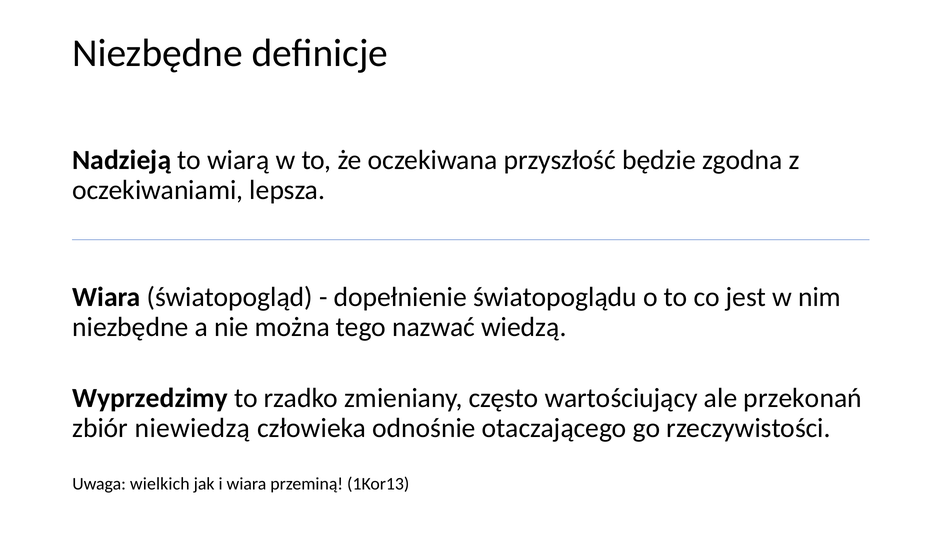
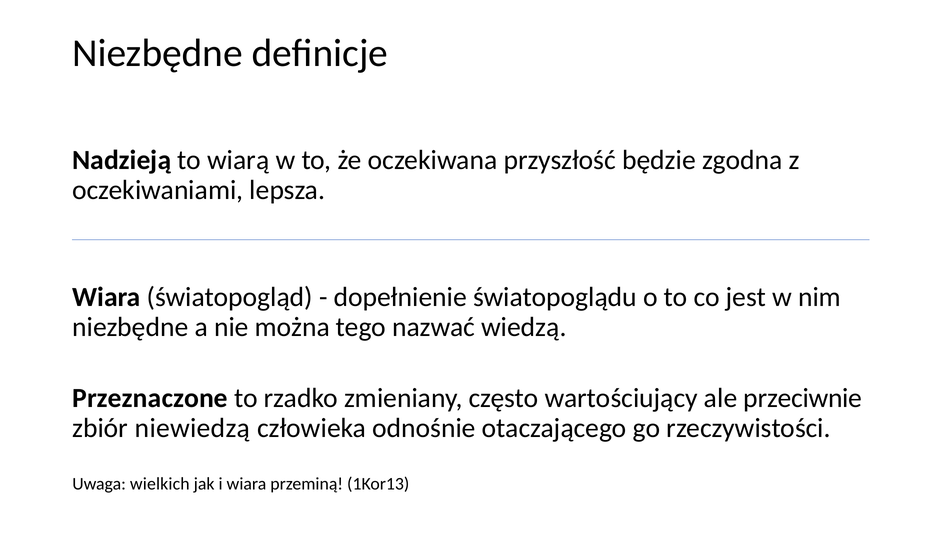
Wyprzedzimy: Wyprzedzimy -> Przeznaczone (150, 398)
przekonań: przekonań -> przeciwnie (803, 398)
